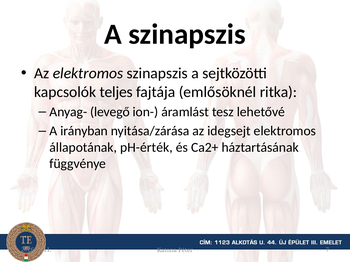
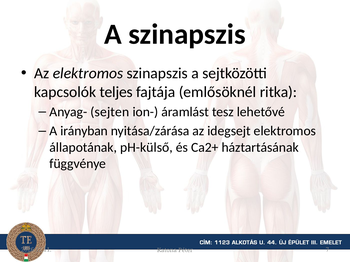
levegő: levegő -> sejten (110, 112)
pH-érték: pH-érték -> pH-külső (146, 148)
